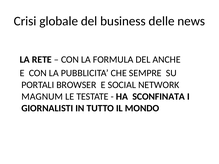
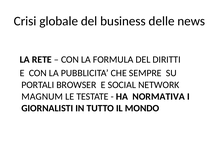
ANCHE: ANCHE -> DIRITTI (167, 60)
SCONFINATA: SCONFINATA -> NORMATIVA (159, 97)
